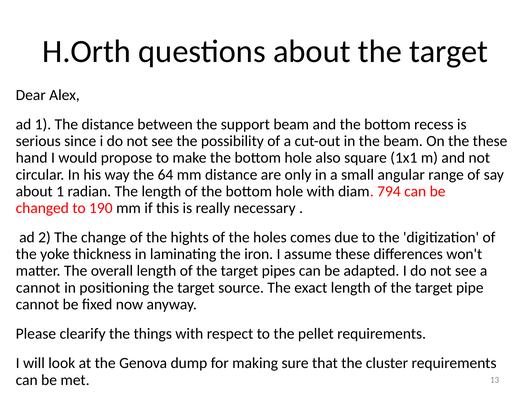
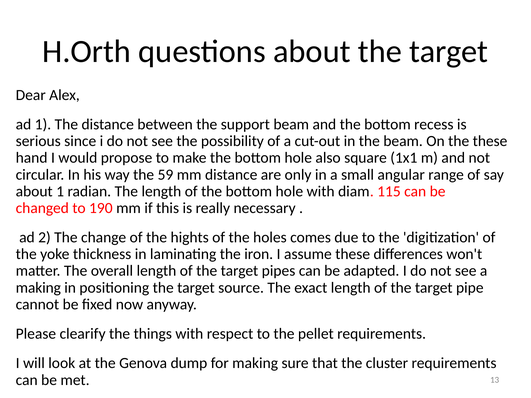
64: 64 -> 59 (165, 175)
794: 794 -> 115 (389, 191)
cannot: cannot -> making (38, 288)
